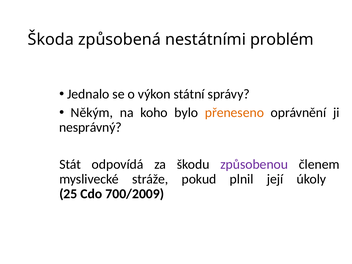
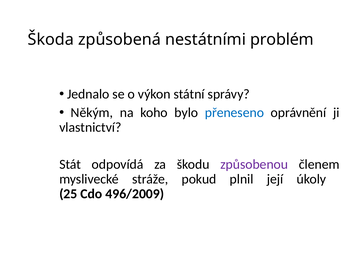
přeneseno colour: orange -> blue (234, 113)
nesprávný: nesprávný -> vlastnictví (90, 127)
700/2009: 700/2009 -> 496/2009 (135, 194)
